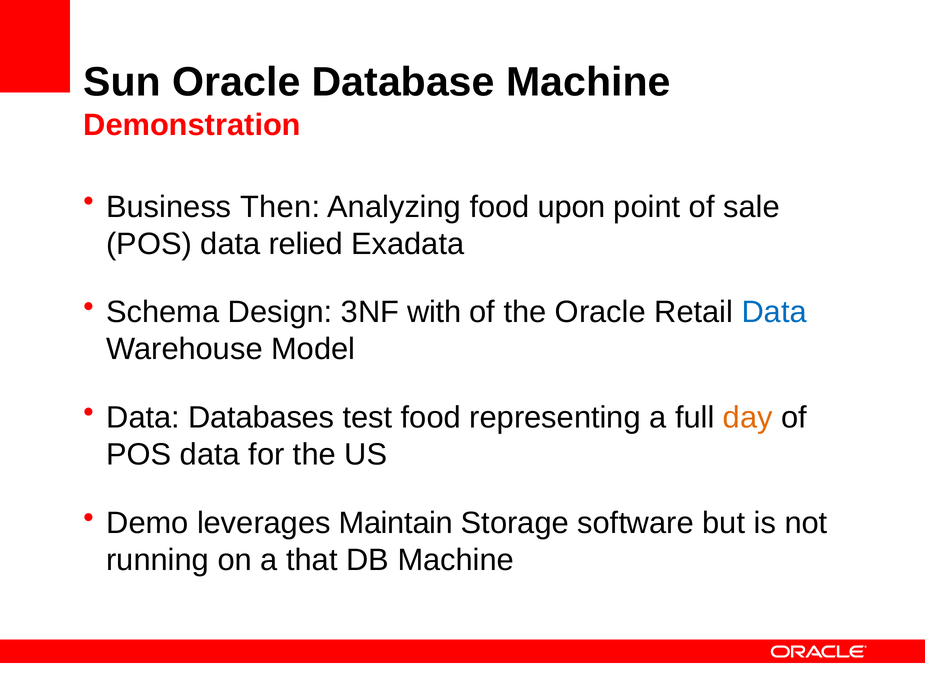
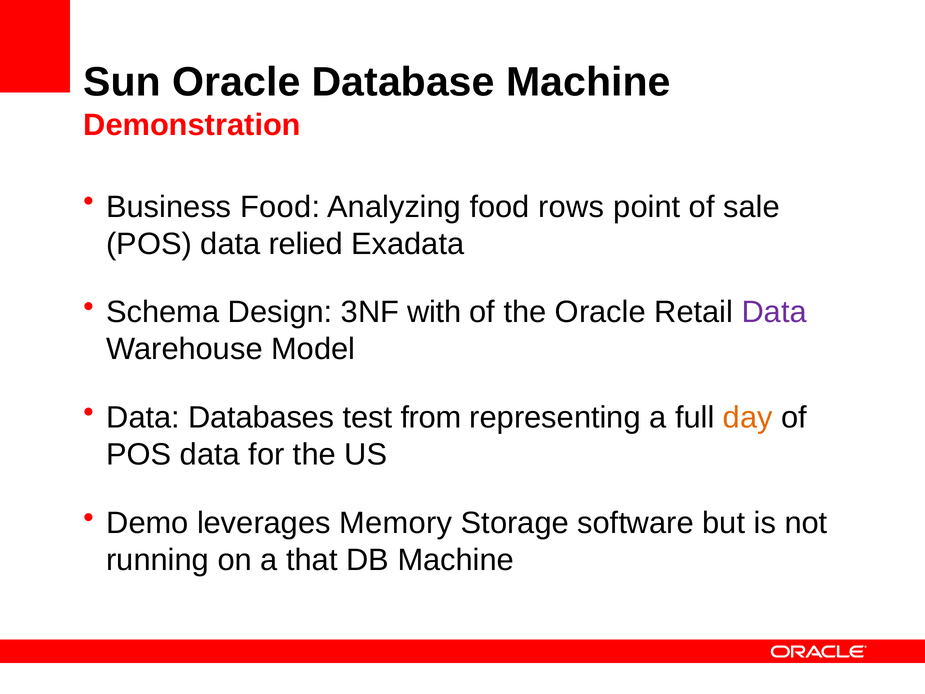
Business Then: Then -> Food (280, 207)
upon: upon -> rows (571, 207)
Data colour: blue -> purple (774, 312)
test food: food -> from (431, 417)
Maintain: Maintain -> Memory (396, 523)
